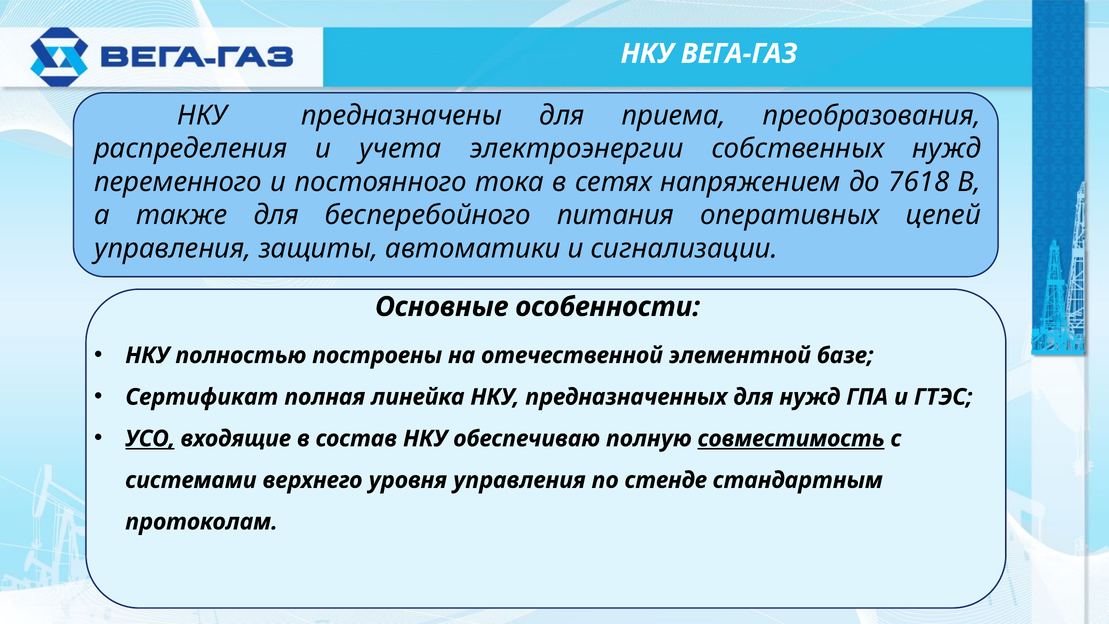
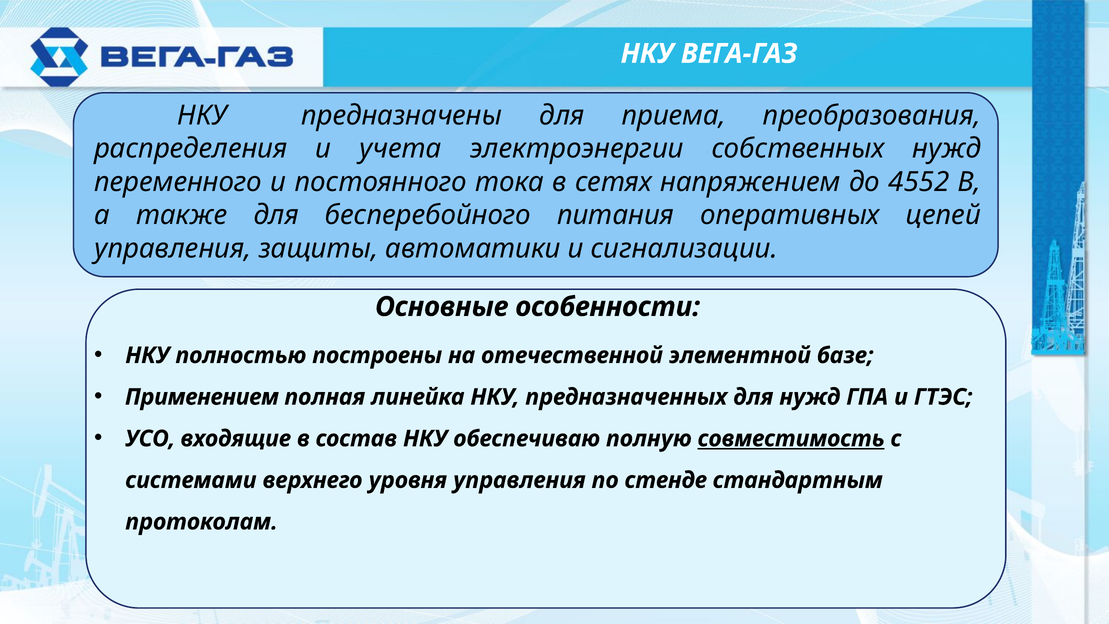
7618: 7618 -> 4552 (919, 182)
Сертификат: Сертификат -> Применением (202, 397)
УСО underline: present -> none (150, 439)
